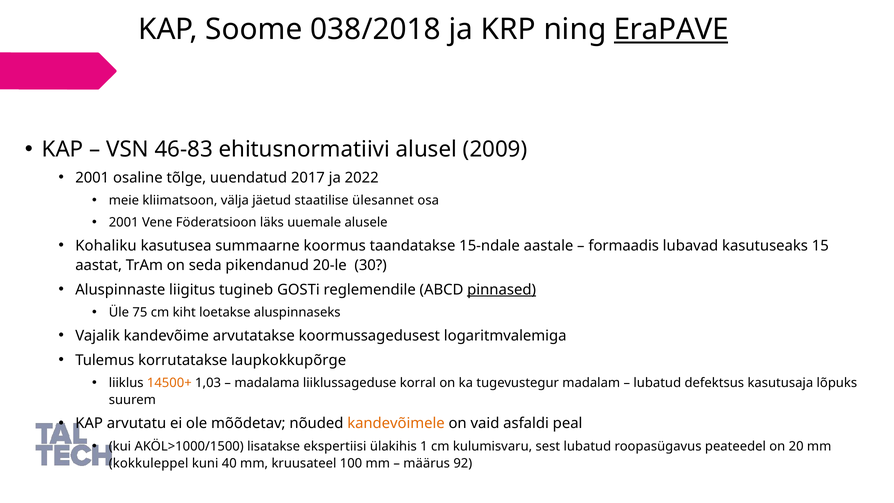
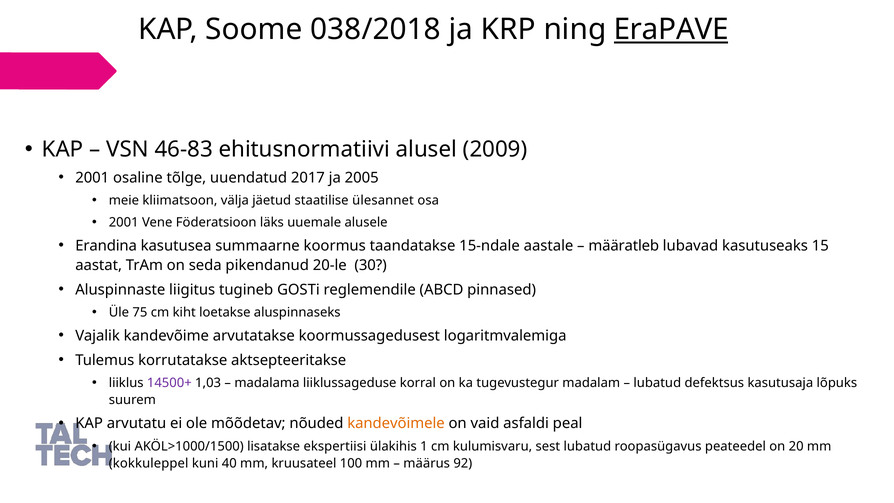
2022: 2022 -> 2005 (362, 178)
Kohaliku: Kohaliku -> Erandina (106, 246)
formaadis: formaadis -> määratleb (624, 246)
pinnased underline: present -> none (502, 290)
laupkokkupõrge: laupkokkupõrge -> aktsepteeritakse (289, 360)
14500+ colour: orange -> purple (169, 383)
